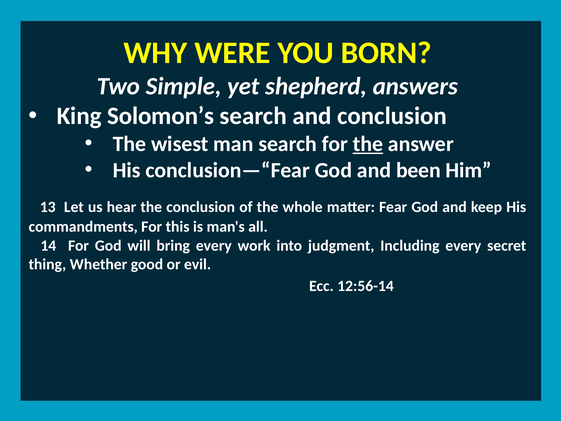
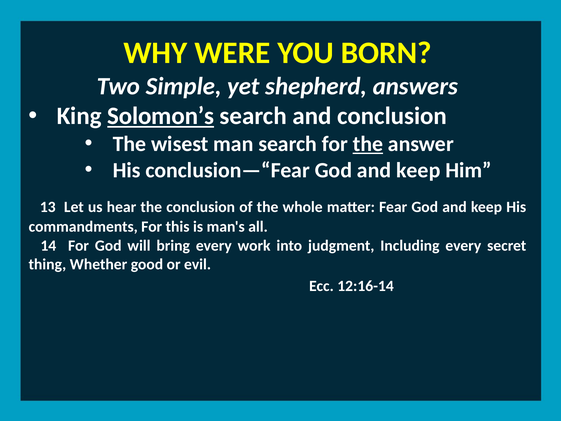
Solomon’s underline: none -> present (161, 116)
conclusion—“Fear God and been: been -> keep (418, 170)
12:56-14: 12:56-14 -> 12:16-14 (366, 286)
